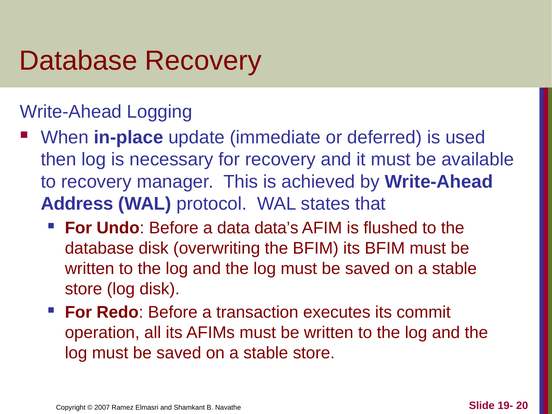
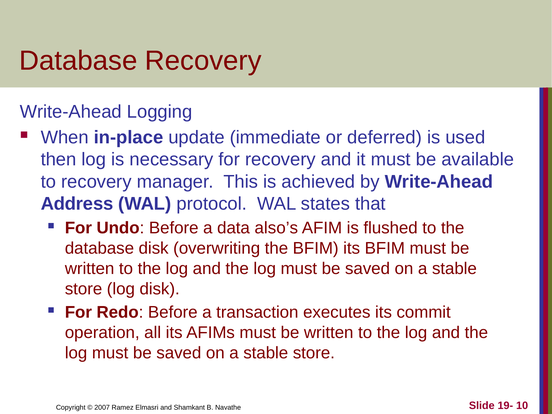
data’s: data’s -> also’s (276, 228)
20: 20 -> 10 (522, 406)
